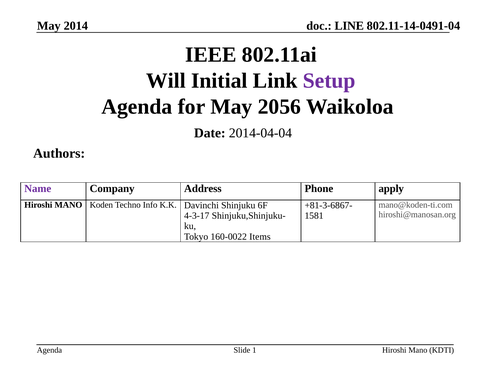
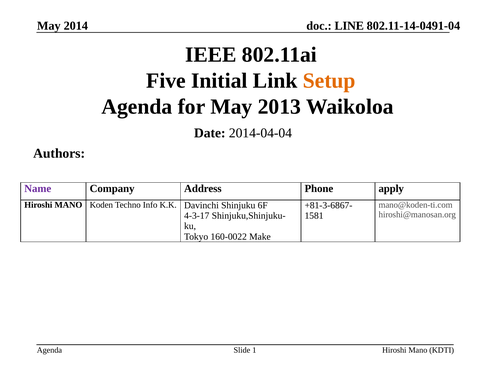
Will: Will -> Five (166, 80)
Setup colour: purple -> orange (329, 80)
2056: 2056 -> 2013 (279, 106)
Items: Items -> Make (260, 236)
